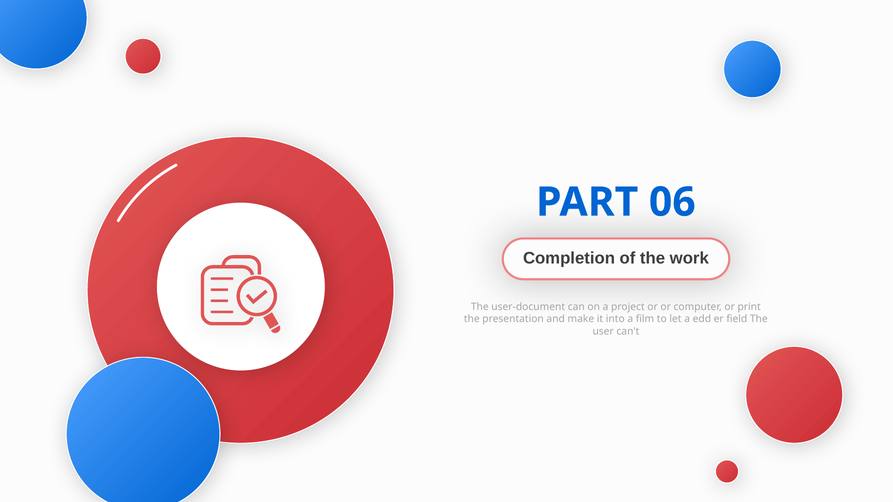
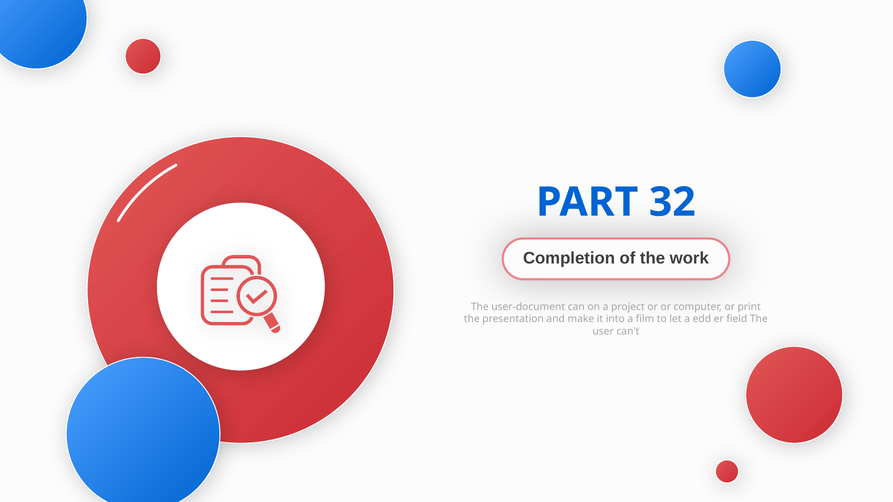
06: 06 -> 32 (672, 202)
